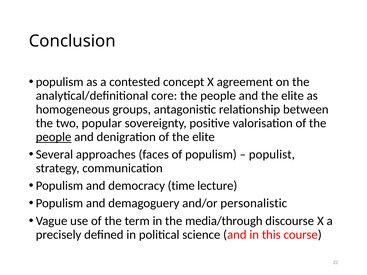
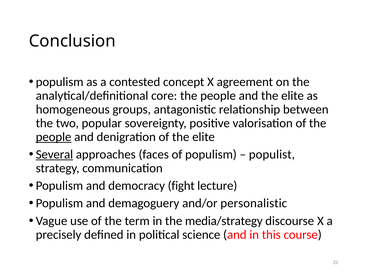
Several underline: none -> present (54, 155)
time: time -> fight (181, 186)
media/through: media/through -> media/strategy (224, 221)
